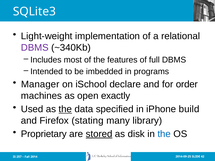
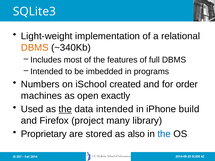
DBMS colour: purple -> orange (35, 48)
Manager: Manager -> Numbers (40, 84)
declare: declare -> created (125, 84)
data specified: specified -> intended (115, 109)
stating: stating -> project (88, 121)
stored underline: present -> none (99, 134)
disk: disk -> also (136, 134)
